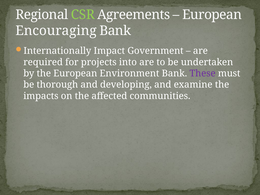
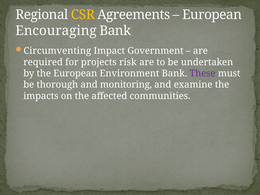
CSR colour: light green -> yellow (83, 15)
Internationally: Internationally -> Circumventing (57, 51)
into: into -> risk (128, 62)
developing: developing -> monitoring (126, 85)
